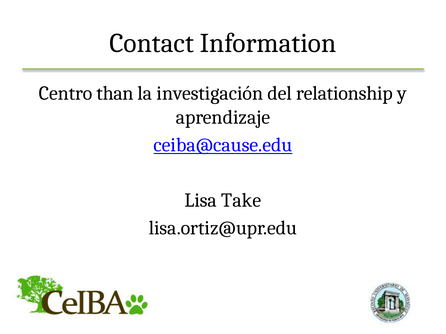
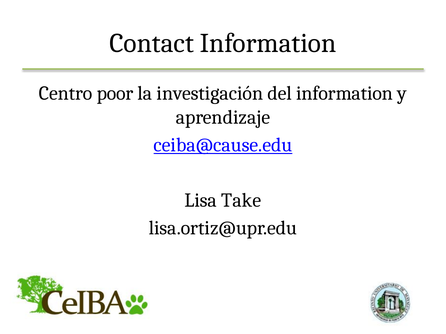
than: than -> poor (115, 94)
del relationship: relationship -> information (345, 94)
